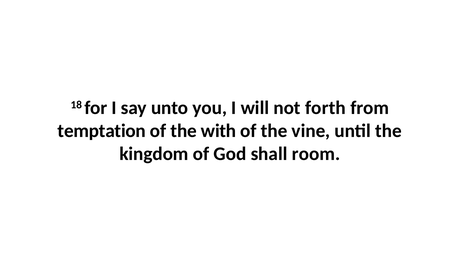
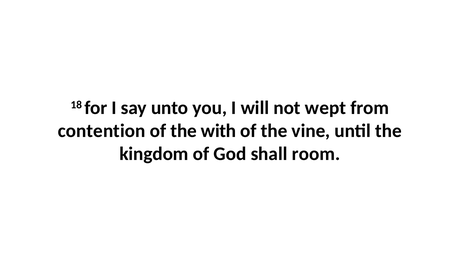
forth: forth -> wept (326, 108)
temptation: temptation -> contention (102, 131)
